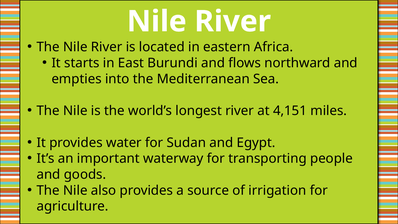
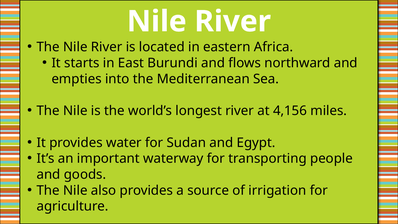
4,151: 4,151 -> 4,156 (290, 111)
